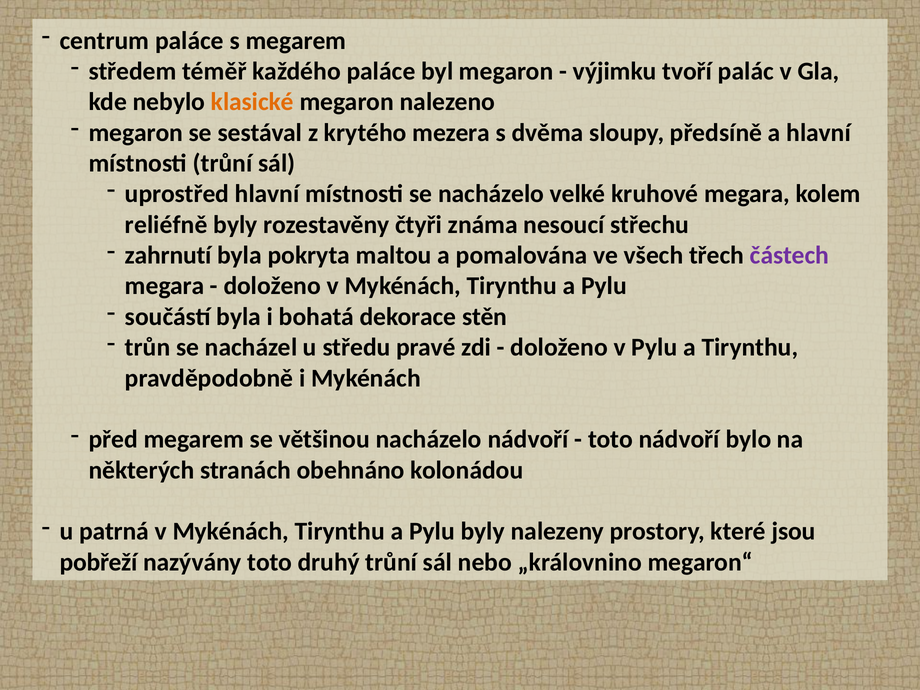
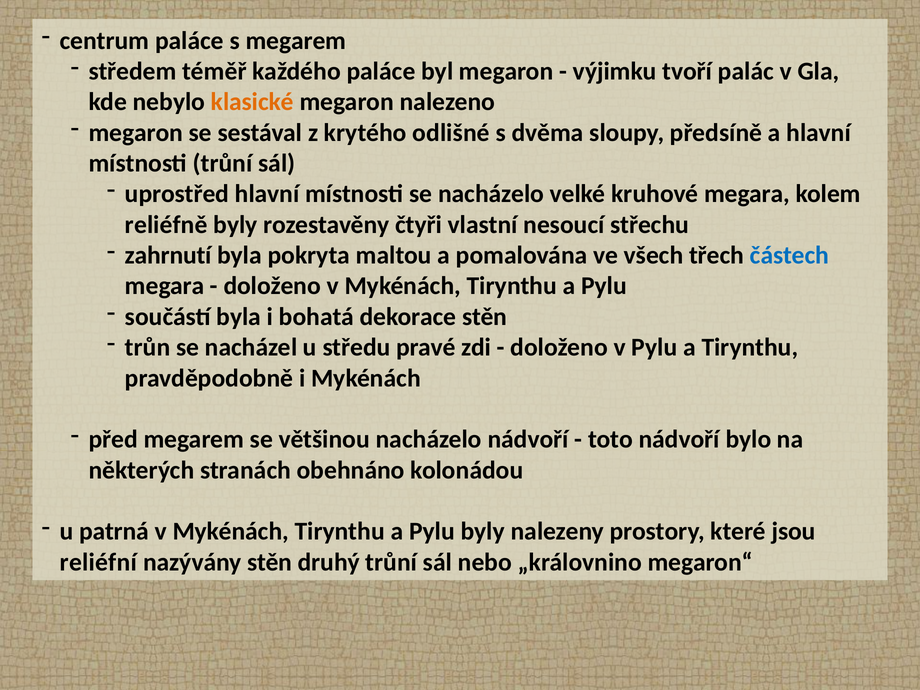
mezera: mezera -> odlišné (451, 133)
známa: známa -> vlastní (483, 225)
částech colour: purple -> blue (789, 255)
pobřeží: pobřeží -> reliéfní (98, 562)
nazývány toto: toto -> stěn (270, 562)
